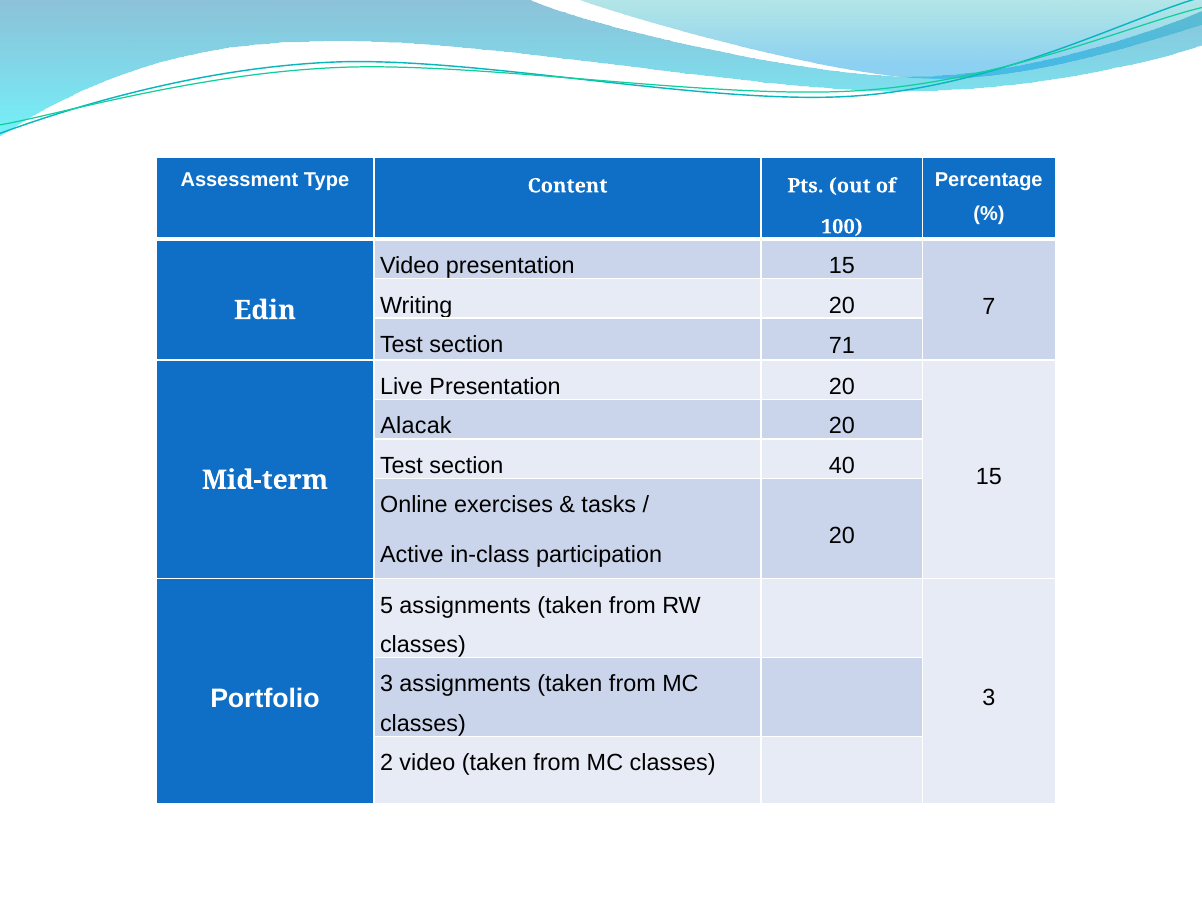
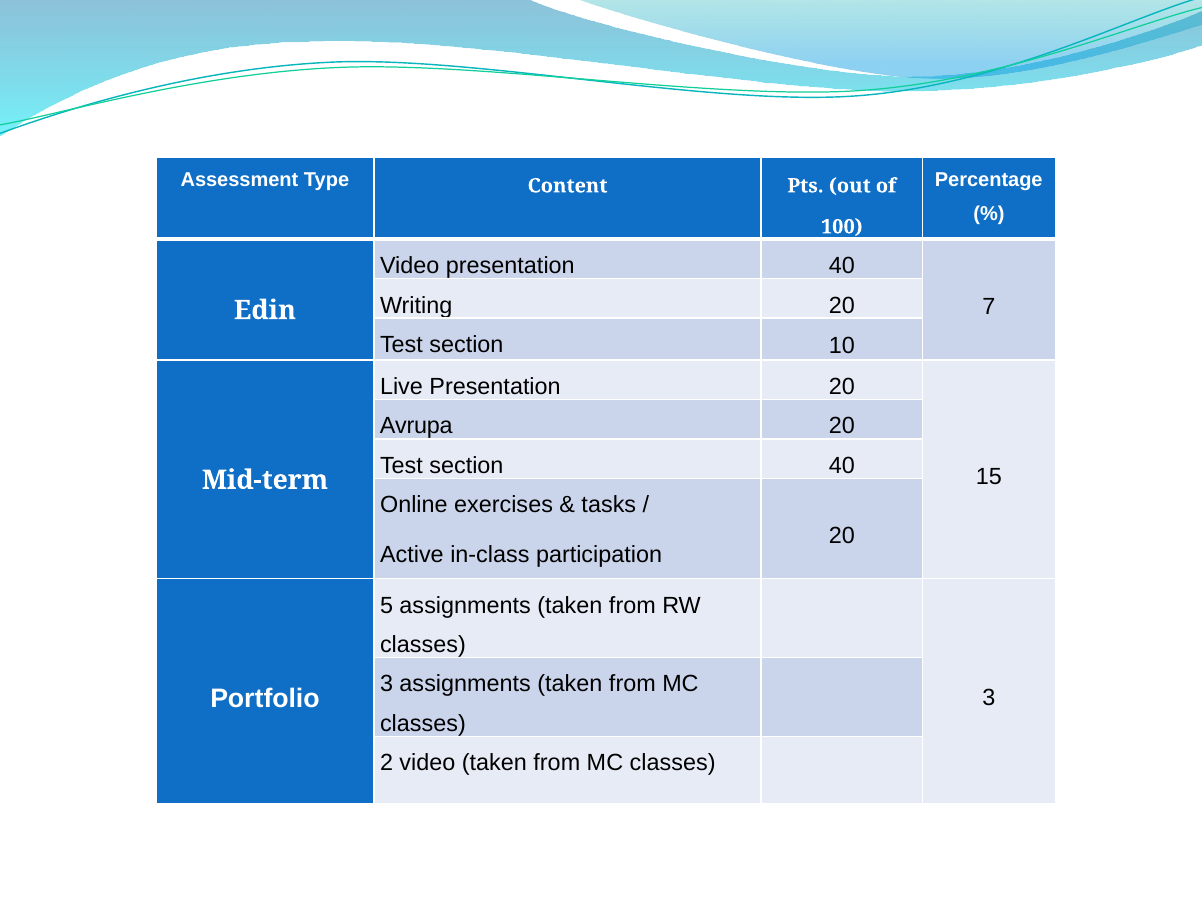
presentation 15: 15 -> 40 (842, 266)
71: 71 -> 10 (842, 346)
Alacak: Alacak -> Avrupa (416, 426)
